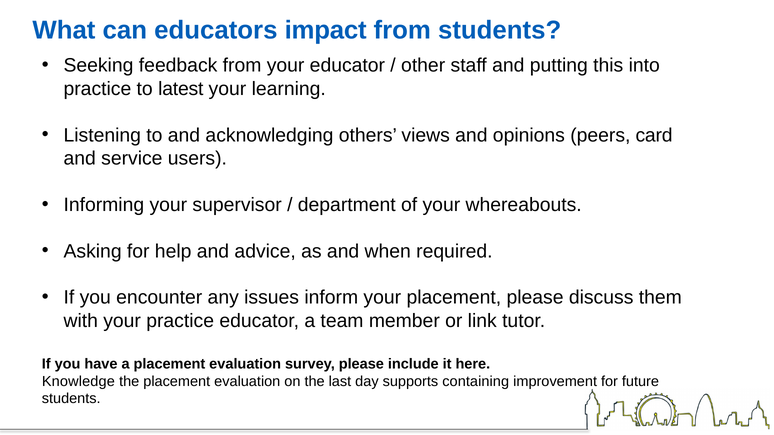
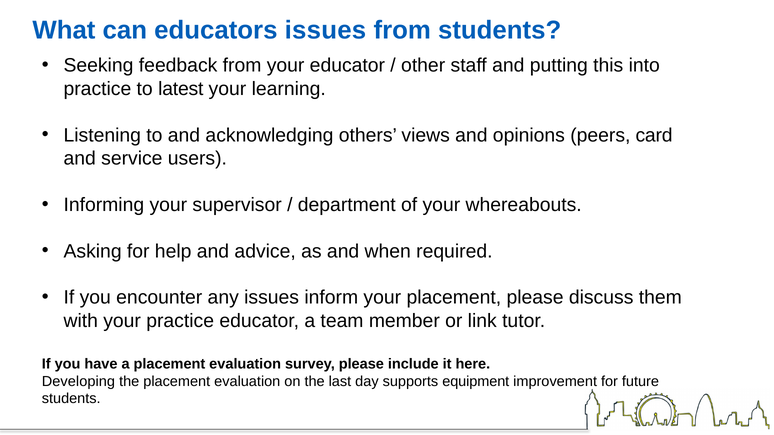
educators impact: impact -> issues (325, 30)
Knowledge: Knowledge -> Developing (78, 382)
containing: containing -> equipment (476, 382)
